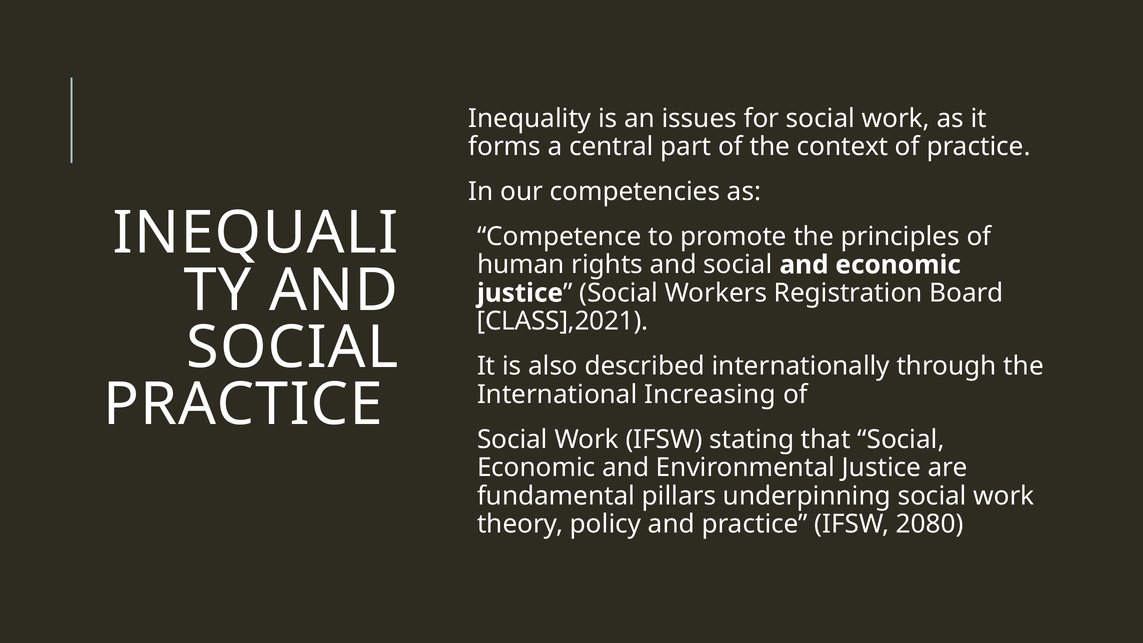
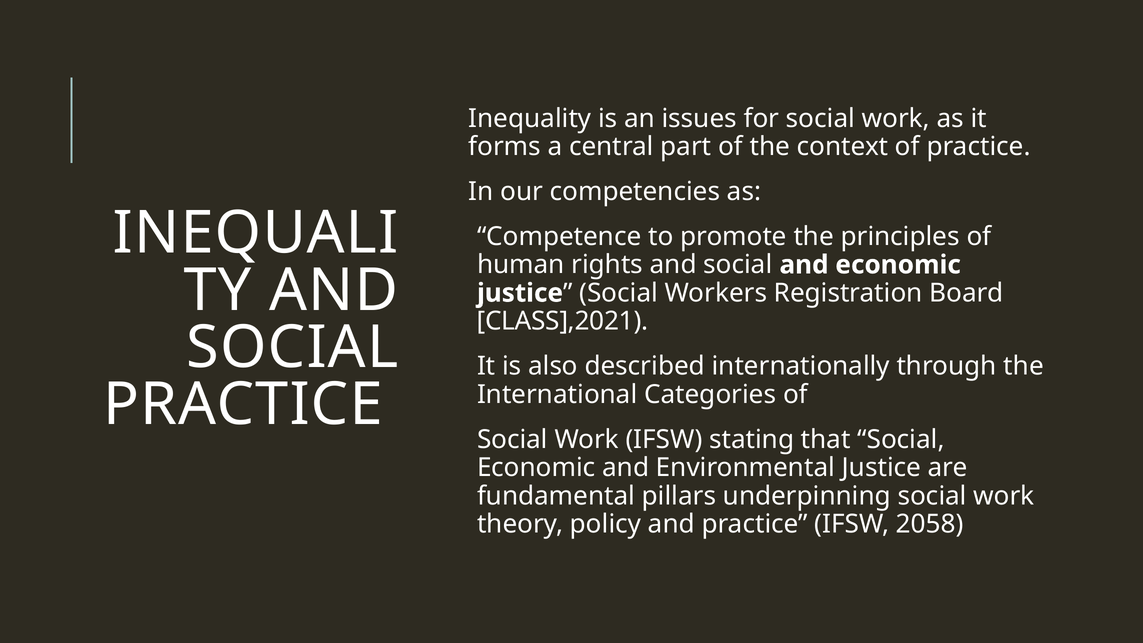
Increasing: Increasing -> Categories (710, 394)
2080: 2080 -> 2058 (930, 524)
